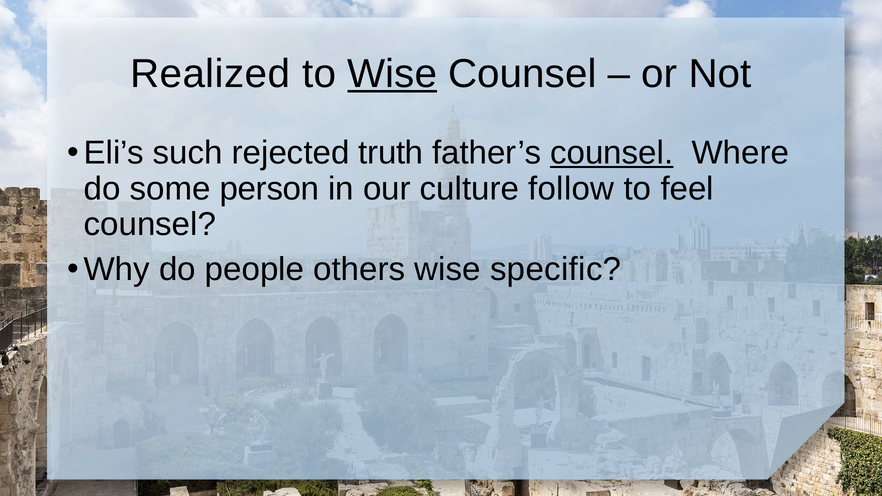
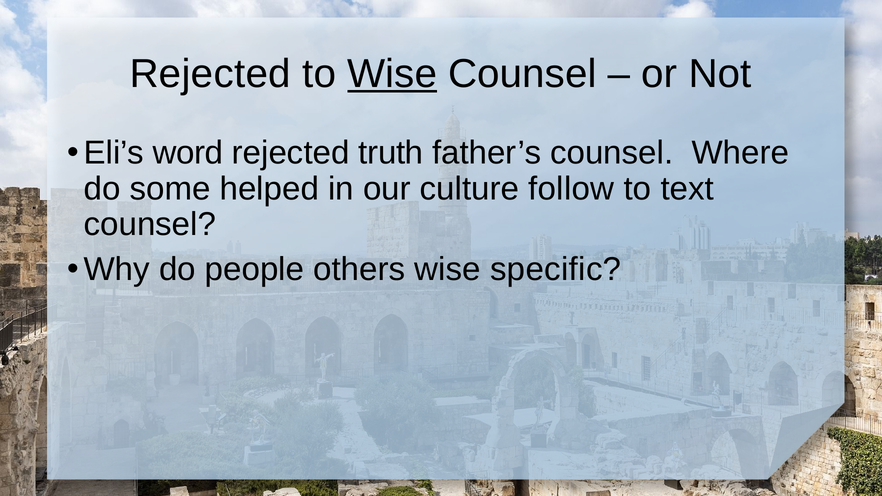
Realized: Realized -> Rejected (210, 74)
such: such -> word (188, 153)
counsel underline: present -> none (612, 153)
person: person -> helped (269, 189)
feel: feel -> text (687, 189)
